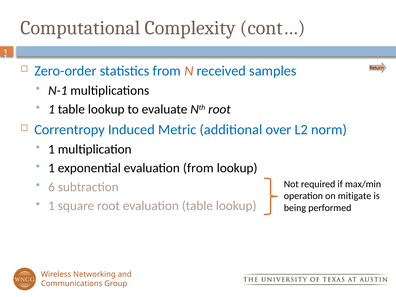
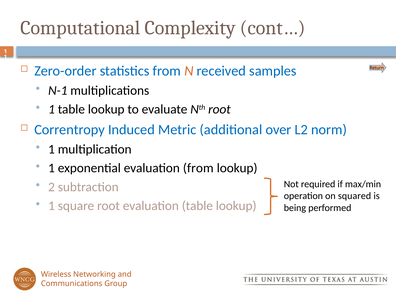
6: 6 -> 2 (52, 187)
mitigate: mitigate -> squared (355, 196)
